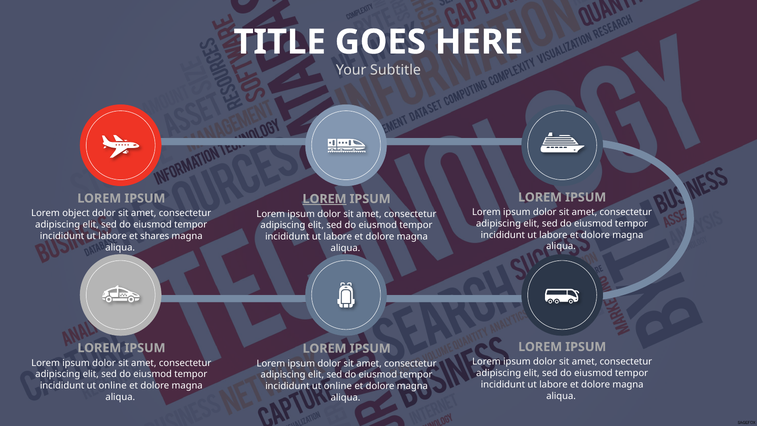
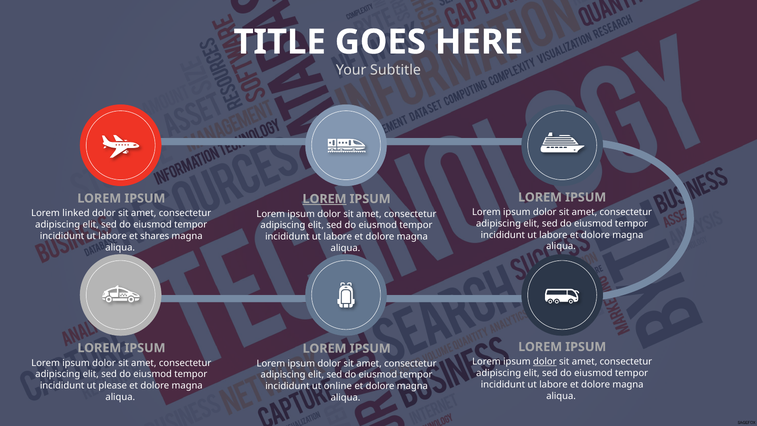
object: object -> linked (76, 213)
dolor underline: none -> present (545, 362)
online: online -> please (113, 385)
